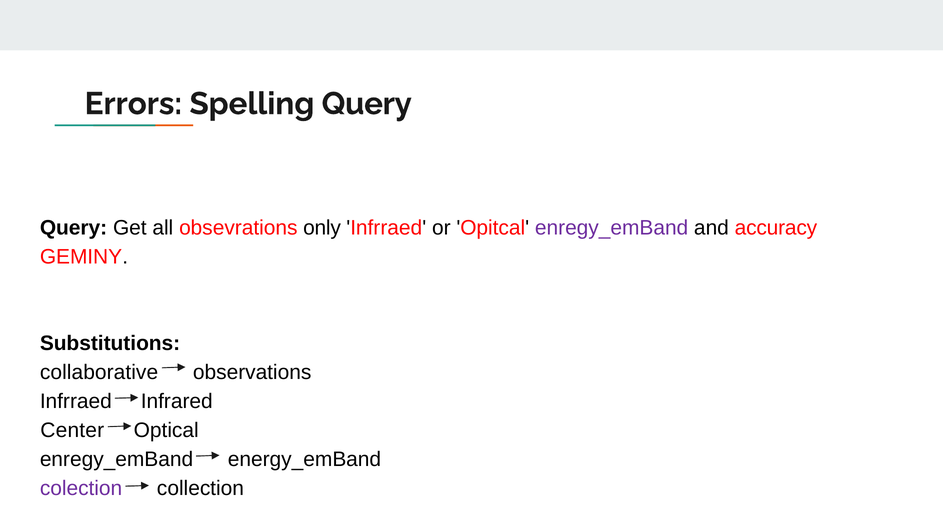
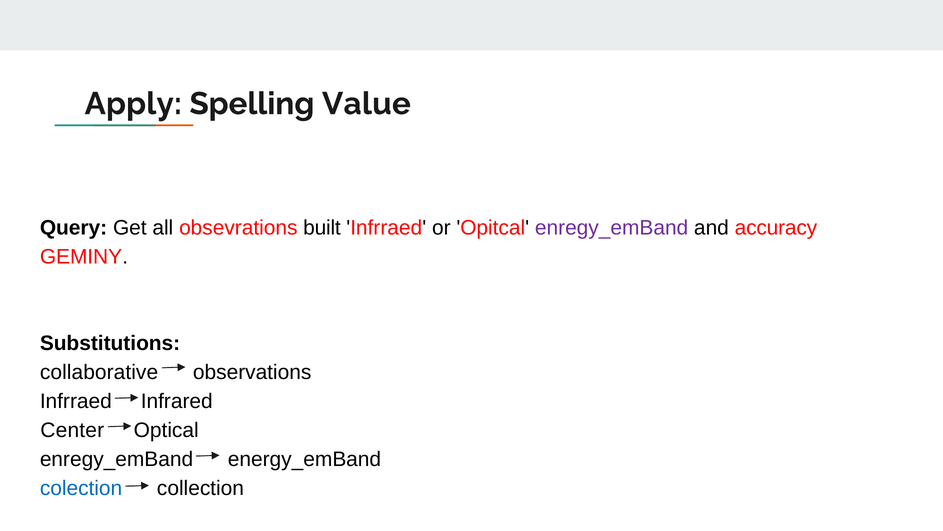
Errors: Errors -> Apply (133, 104)
Spelling Query: Query -> Value (366, 104)
only: only -> built (322, 228)
colection colour: purple -> blue (81, 488)
